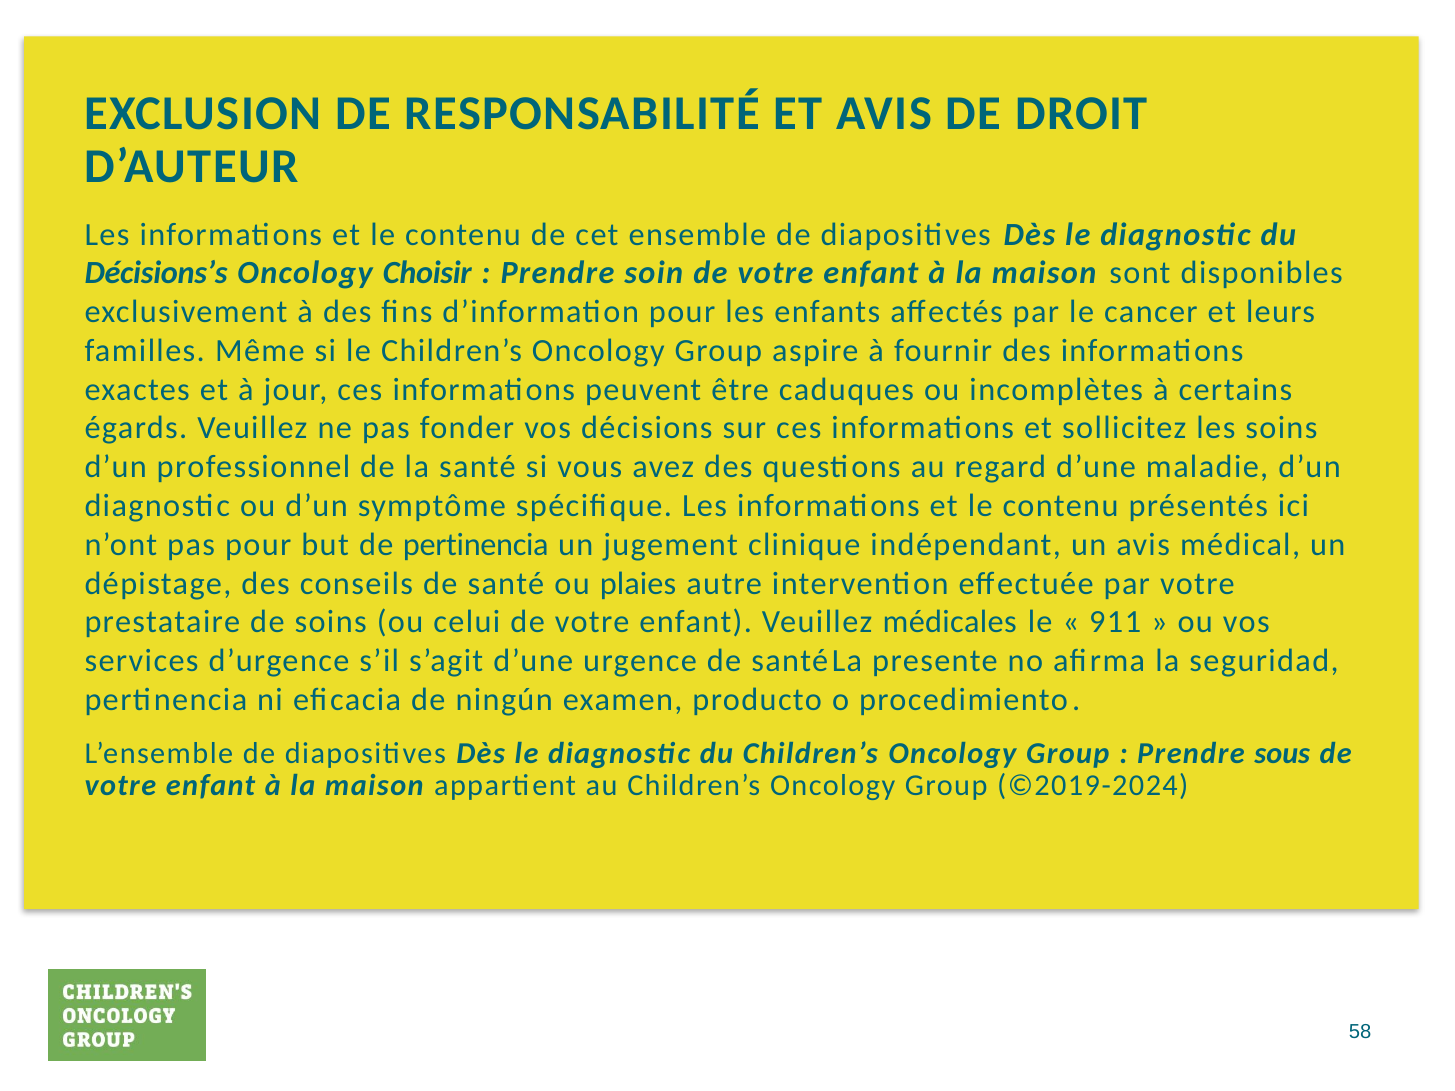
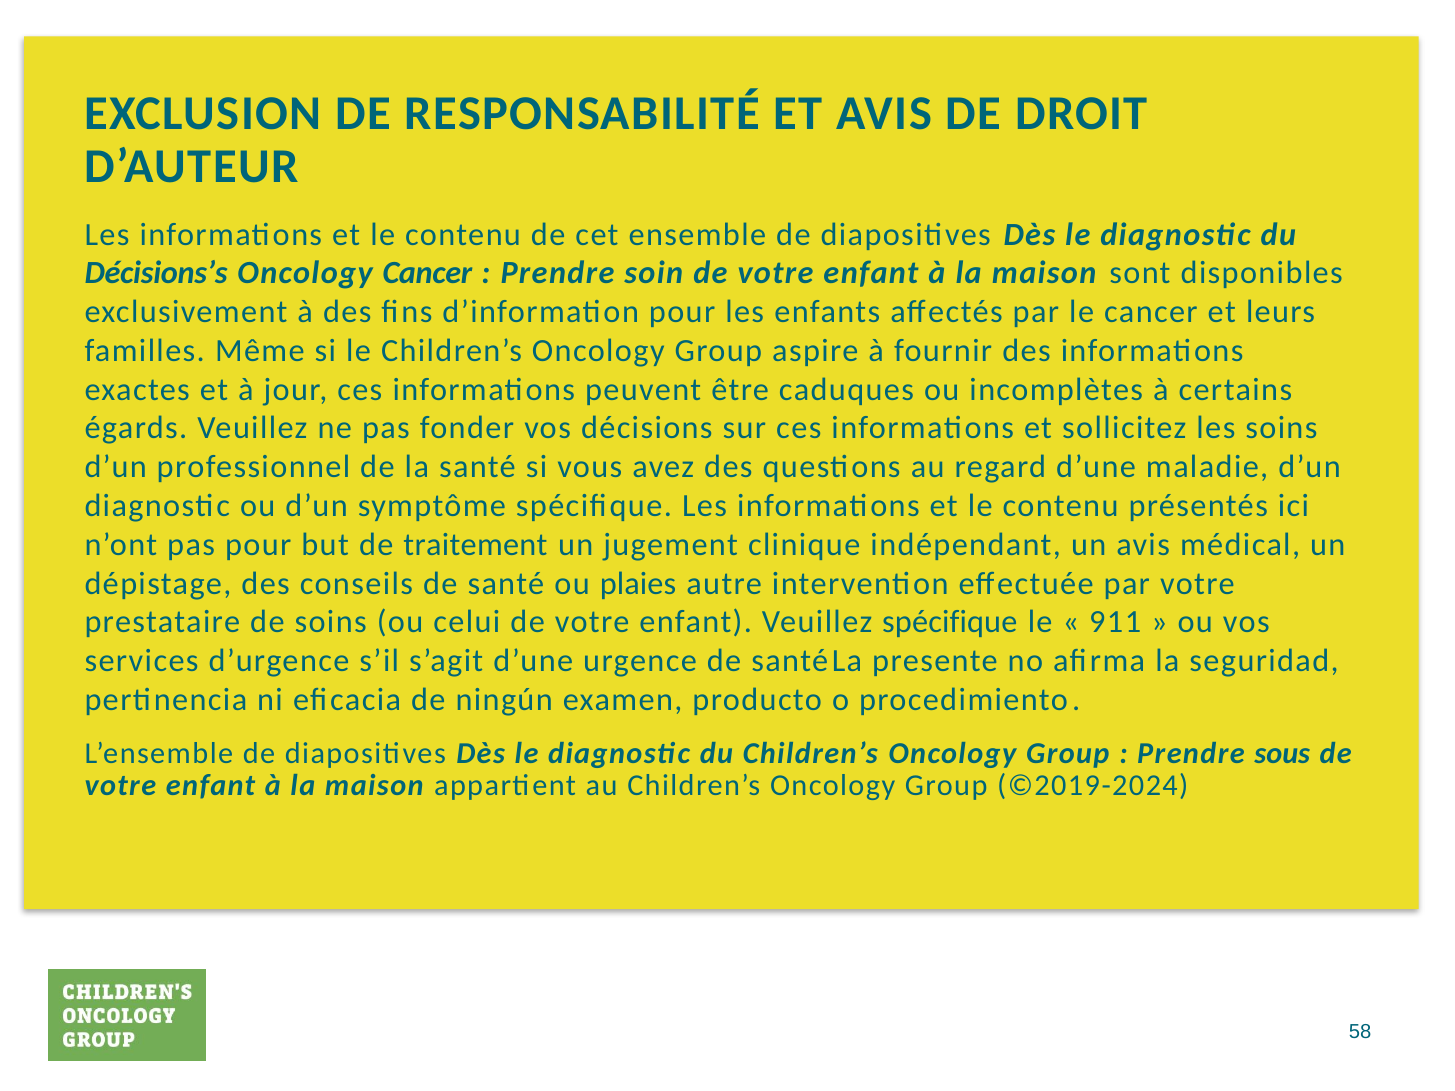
Oncology Choisir: Choisir -> Cancer (427, 273)
de pertinencia: pertinencia -> traitement (475, 545)
Veuillez médicales: médicales -> spécifique (950, 622)
